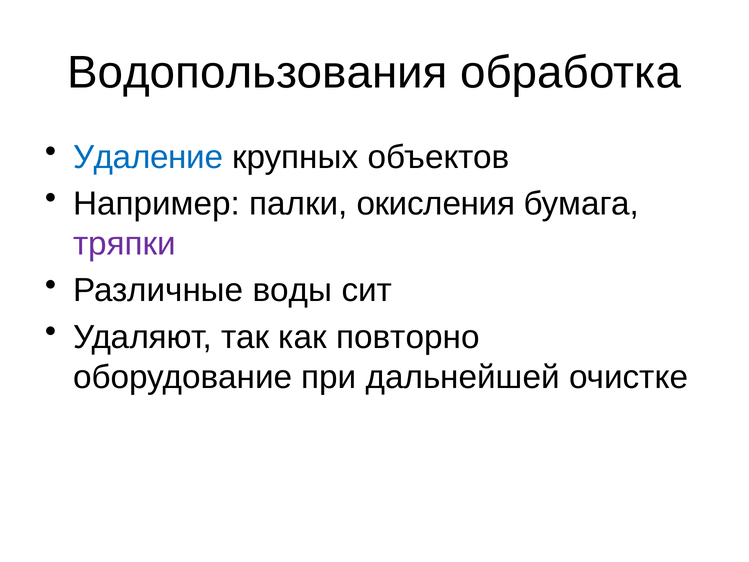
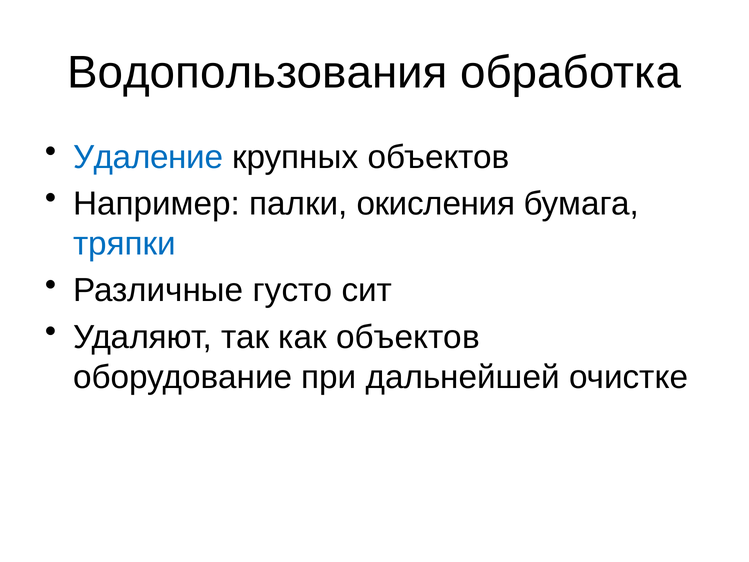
тряпки colour: purple -> blue (124, 244)
воды: воды -> густо (292, 290)
как повторно: повторно -> объектов (408, 337)
